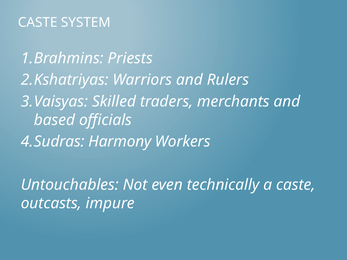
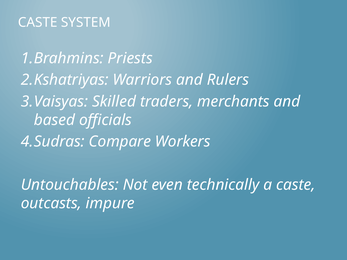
Harmony: Harmony -> Compare (120, 142)
